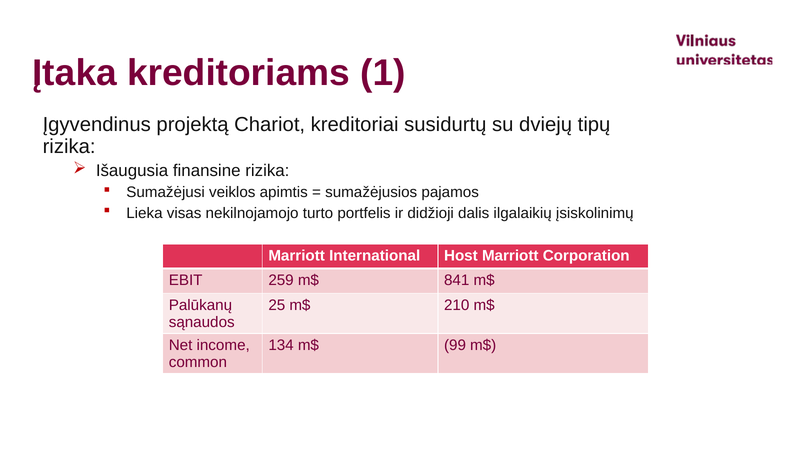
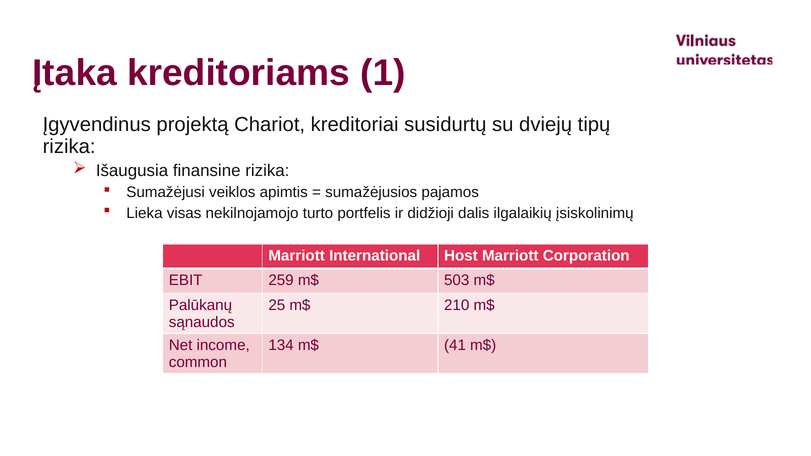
841: 841 -> 503 (457, 281)
99: 99 -> 41 (455, 345)
